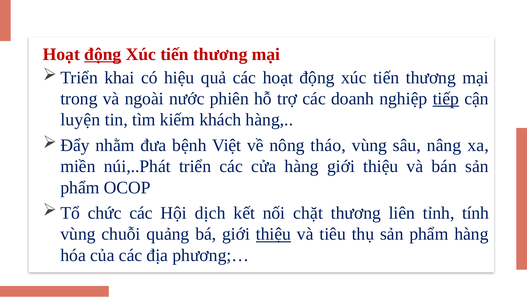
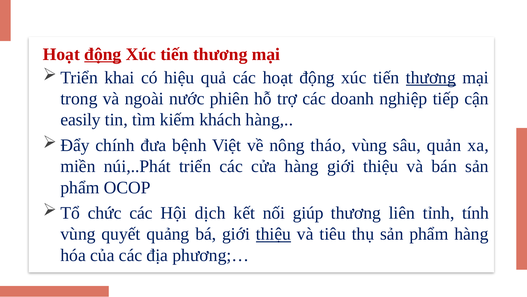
thương underline: none -> present (431, 77)
tiếp underline: present -> none (446, 98)
luyện: luyện -> easily (81, 120)
nhằm: nhằm -> chính (115, 145)
nâng: nâng -> quản (444, 145)
chặt: chặt -> giúp (308, 213)
chuỗi: chuỗi -> quyết (121, 234)
